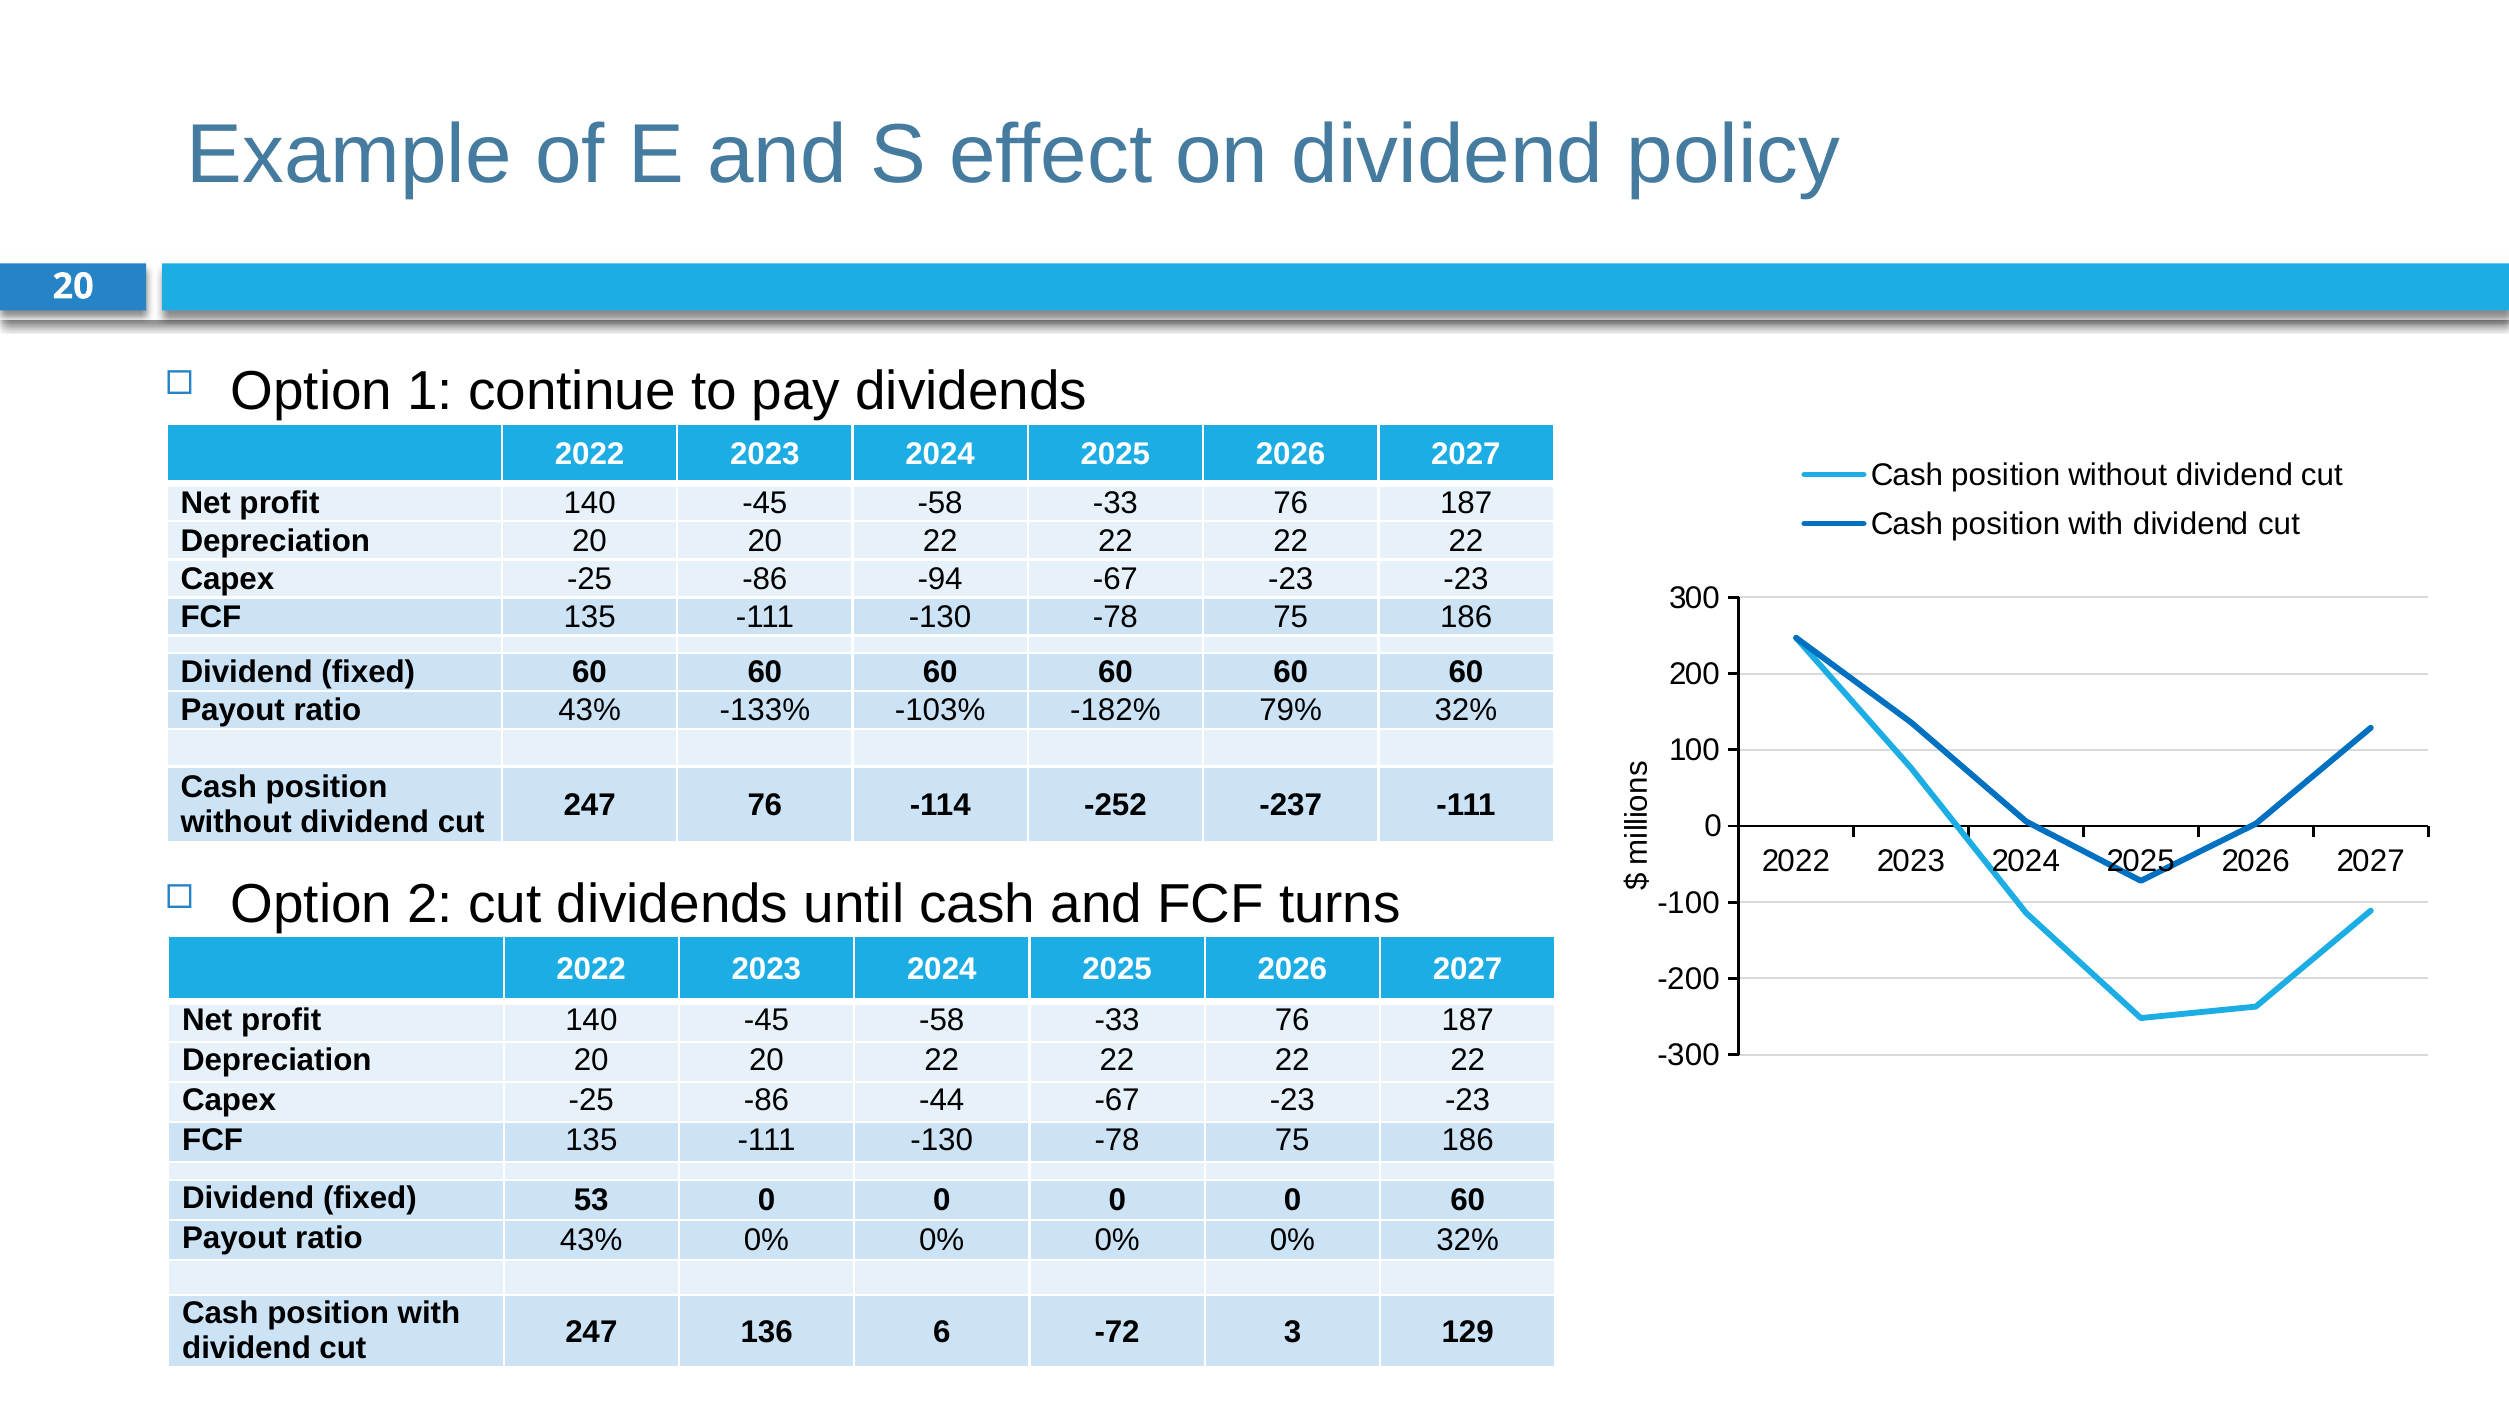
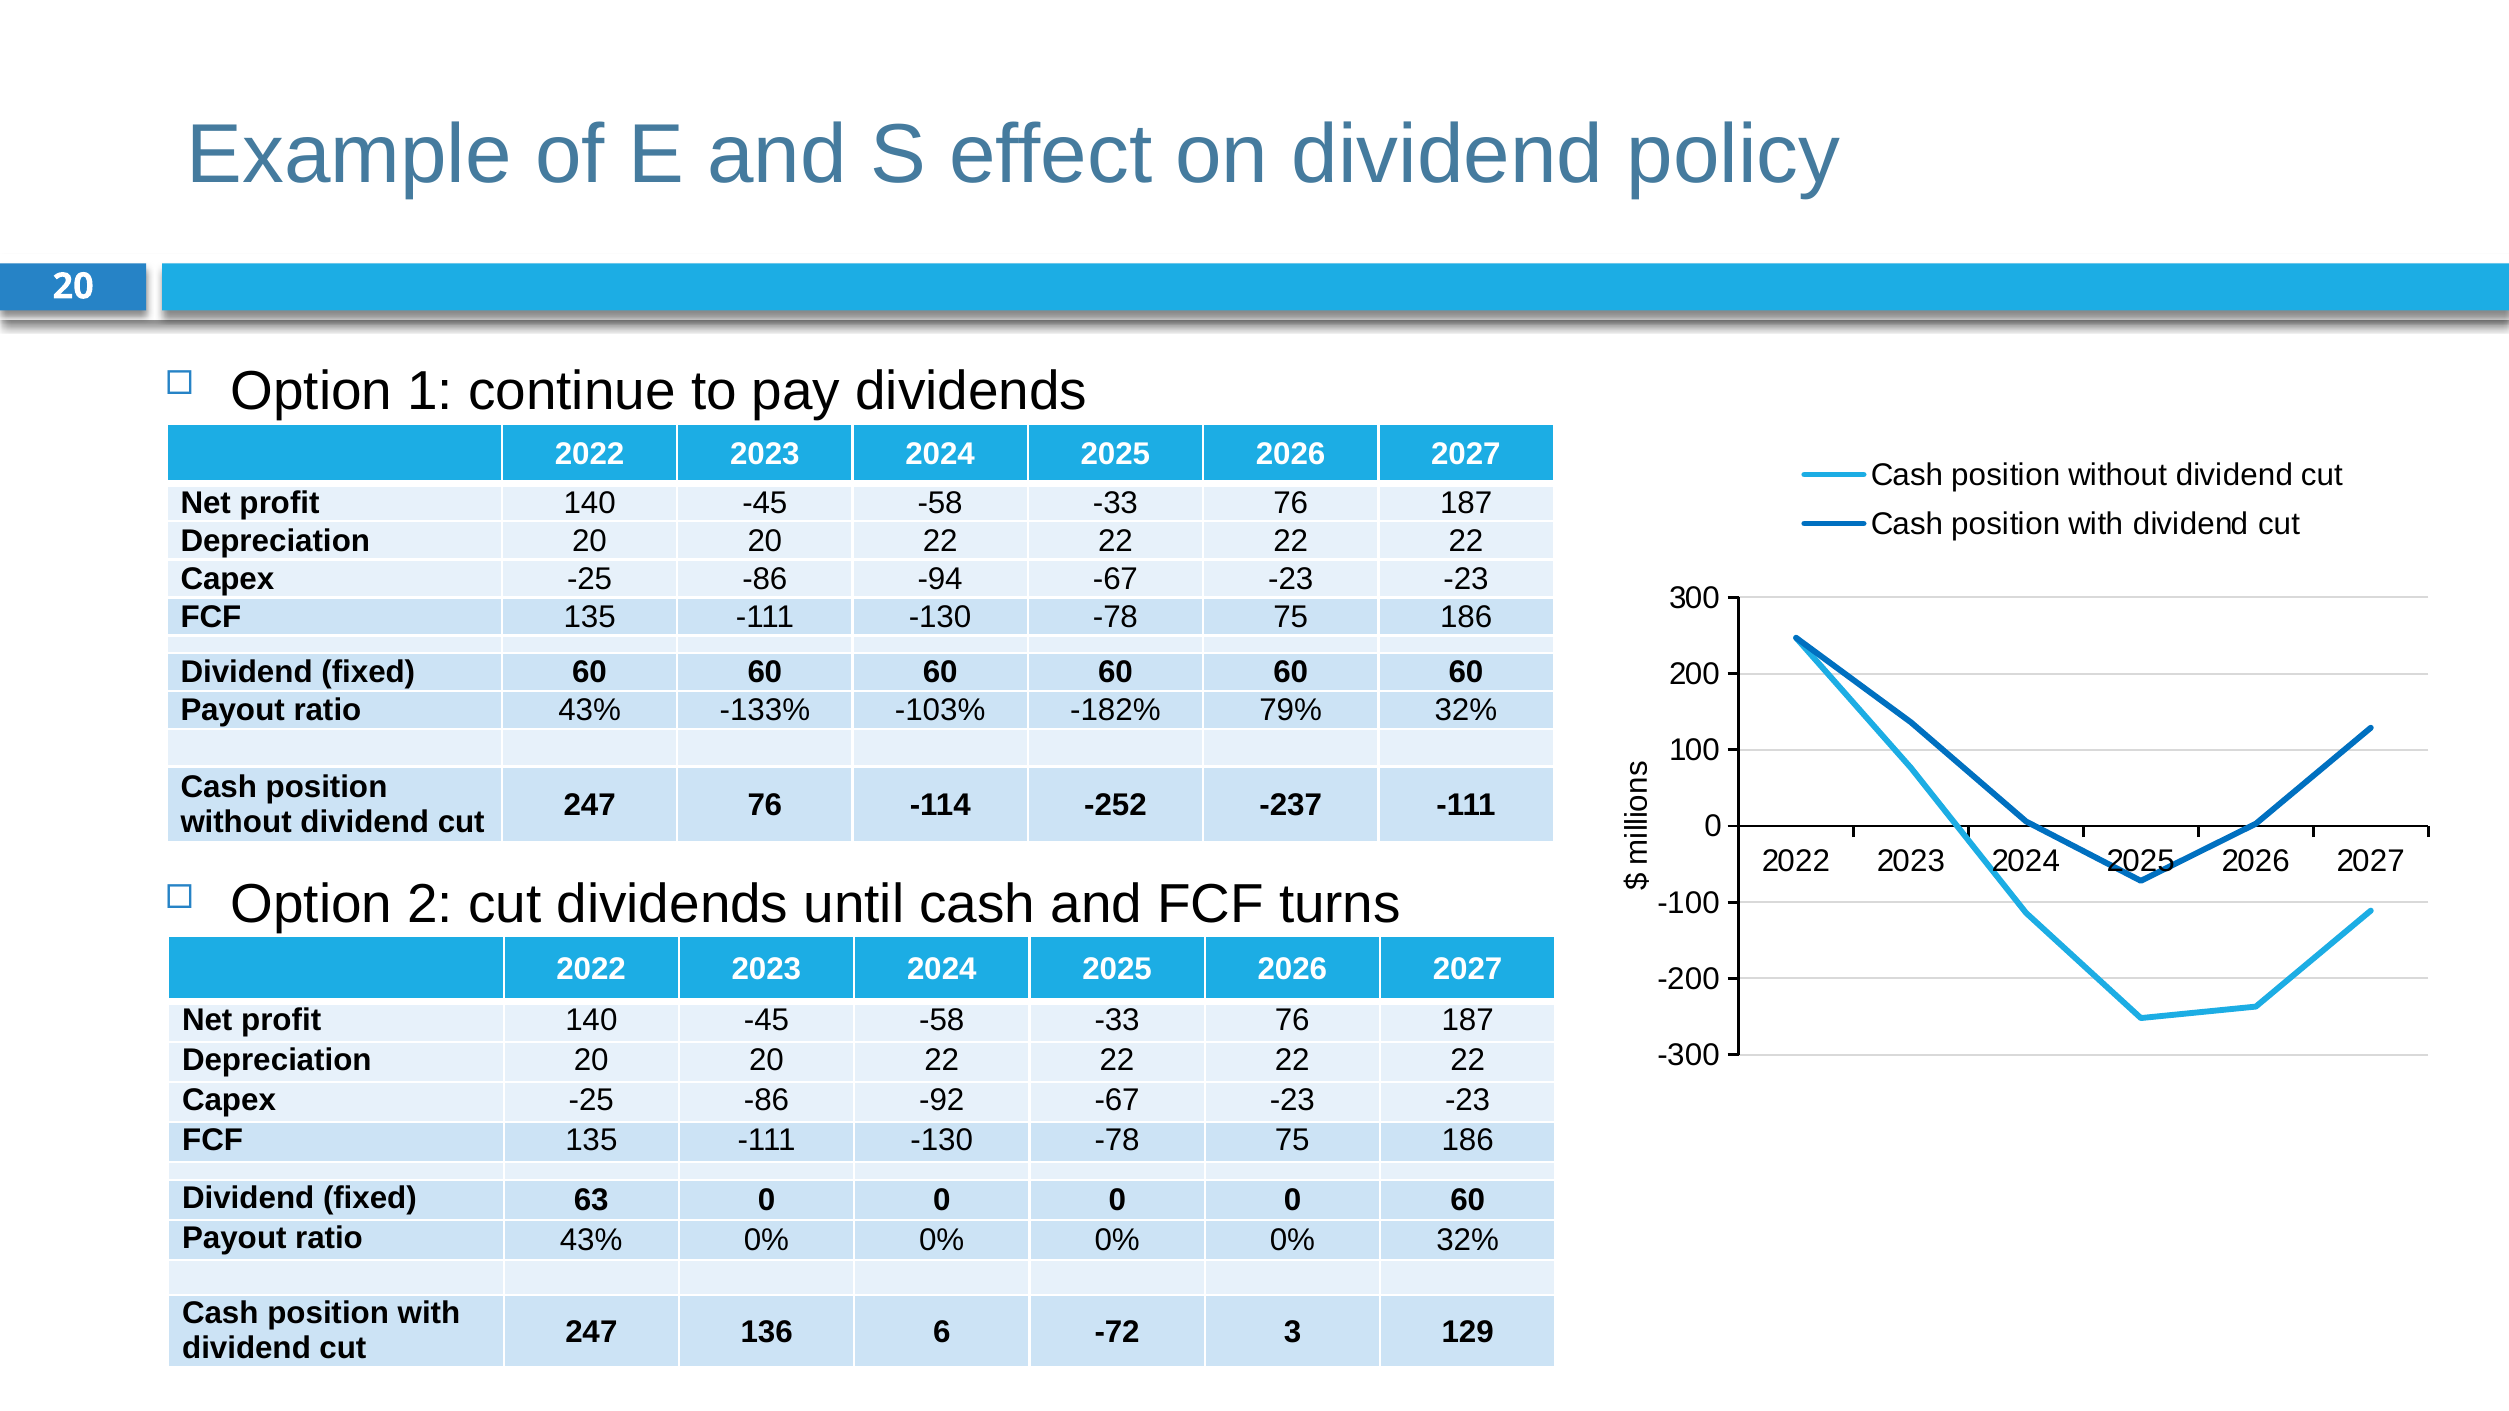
-44: -44 -> -92 (942, 1100)
53: 53 -> 63 (591, 1201)
